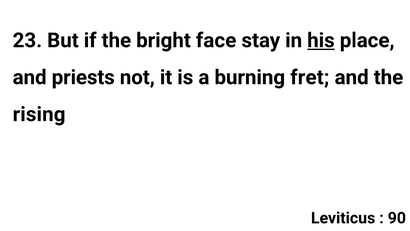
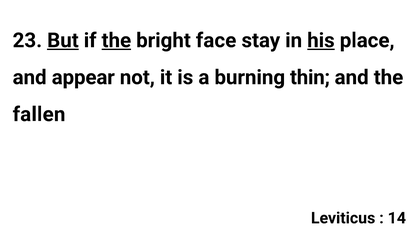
But underline: none -> present (63, 40)
the underline: none -> present (116, 40)
priests: priests -> appear (83, 77)
fret: fret -> thin (310, 77)
rising: rising -> fallen (39, 114)
90: 90 -> 14 (397, 218)
